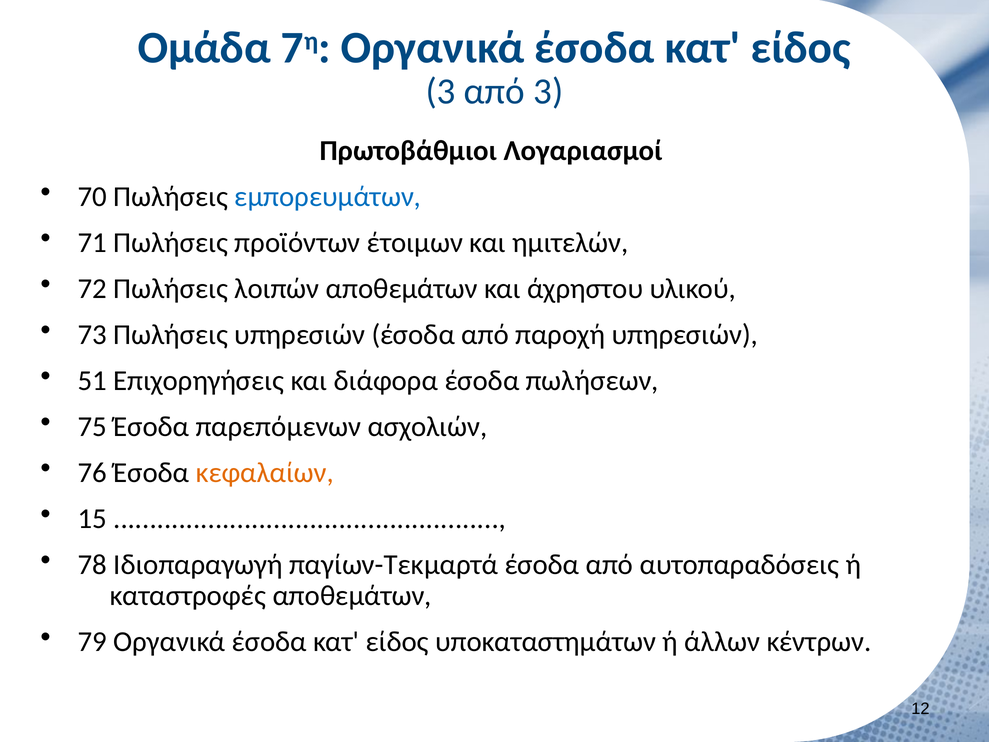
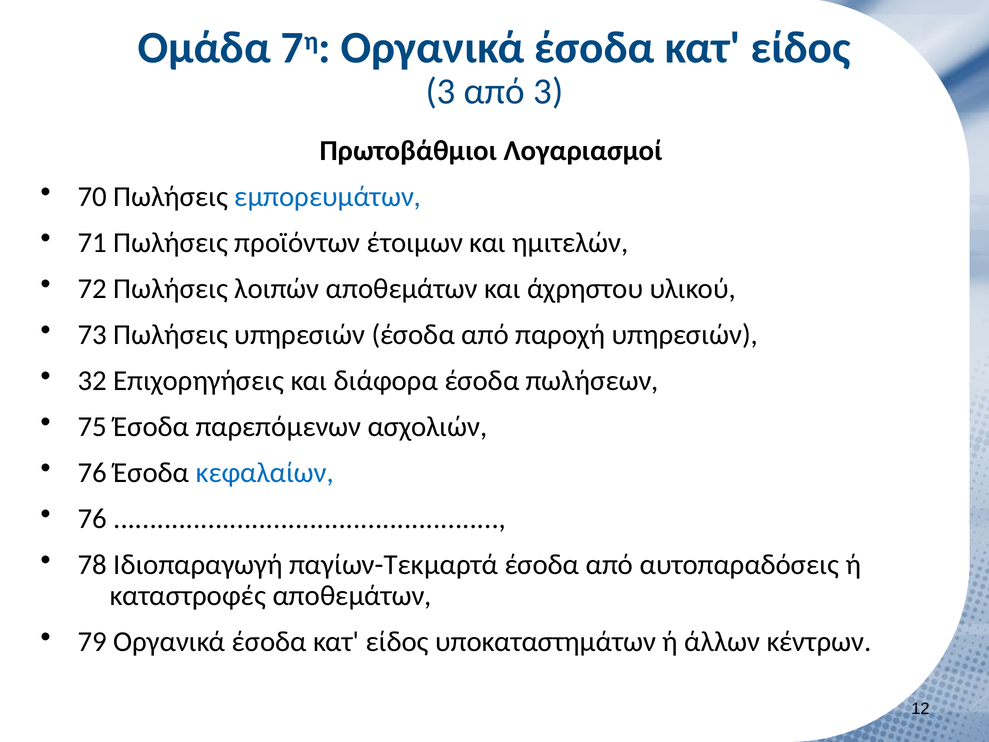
51: 51 -> 32 (92, 381)
κεφαλαίων colour: orange -> blue (265, 473)
15: 15 -> 76 (92, 518)
